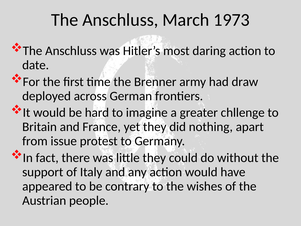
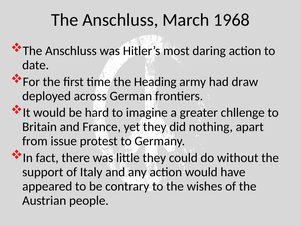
1973: 1973 -> 1968 (232, 20)
Brenner: Brenner -> Heading (155, 82)
